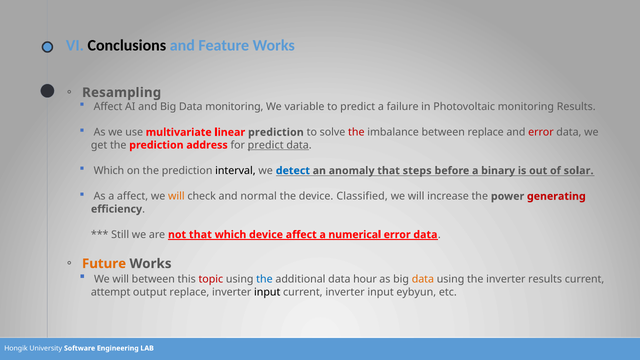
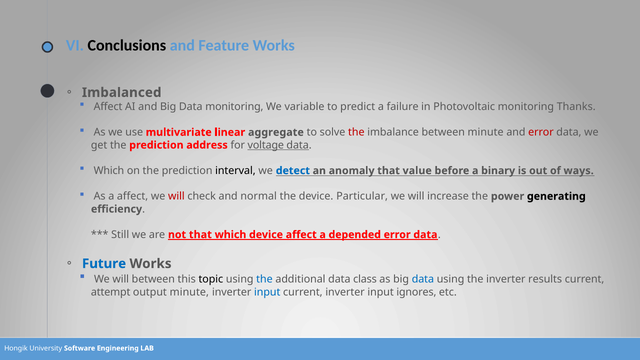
Resampling: Resampling -> Imbalanced (122, 93)
monitoring Results: Results -> Thanks (576, 107)
linear prediction: prediction -> aggregate (276, 132)
between replace: replace -> minute (486, 132)
for predict: predict -> voltage (266, 145)
steps: steps -> value (417, 171)
solar: solar -> ways (579, 171)
will colour: orange -> red (176, 196)
Classified: Classified -> Particular (362, 196)
generating colour: red -> black (556, 196)
numerical: numerical -> depended (355, 235)
Future colour: orange -> blue (104, 264)
topic colour: red -> black (211, 279)
hour: hour -> class (365, 279)
data colour: orange -> blue (423, 279)
output replace: replace -> minute (189, 292)
input colour: black -> blue (267, 292)
eybyun: eybyun -> ignores (416, 292)
